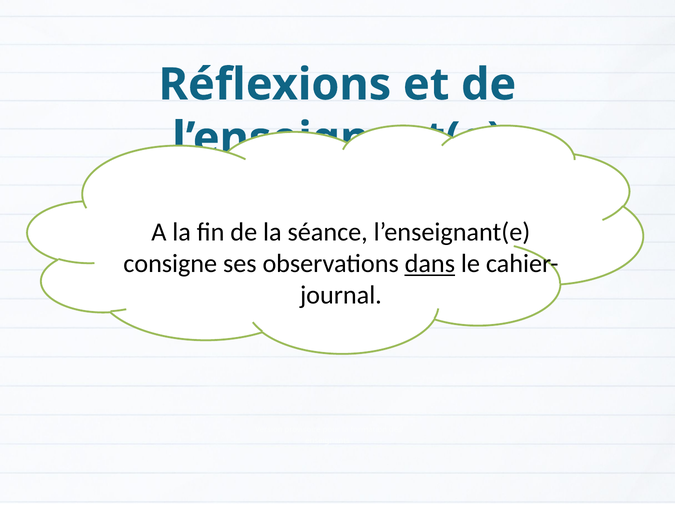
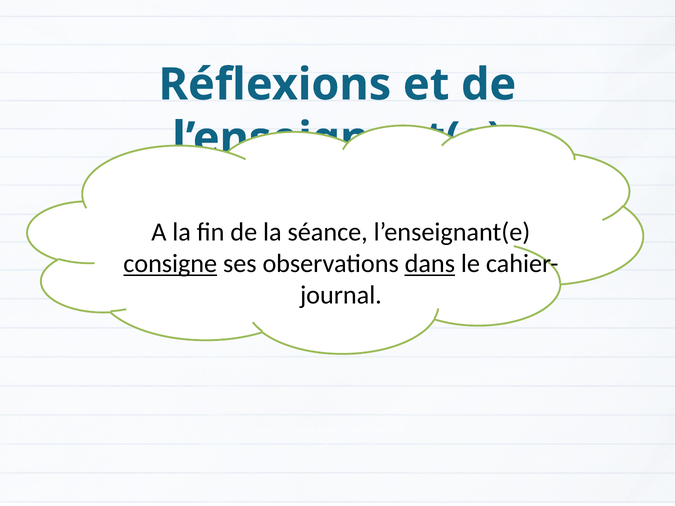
consigne underline: none -> present (170, 264)
